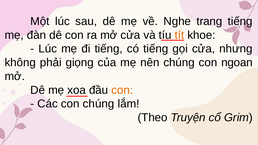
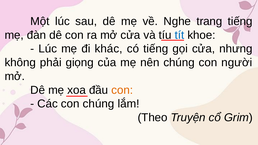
tít colour: orange -> blue (179, 35)
đi tiếng: tiếng -> khác (109, 49)
ngoan: ngoan -> người (237, 63)
